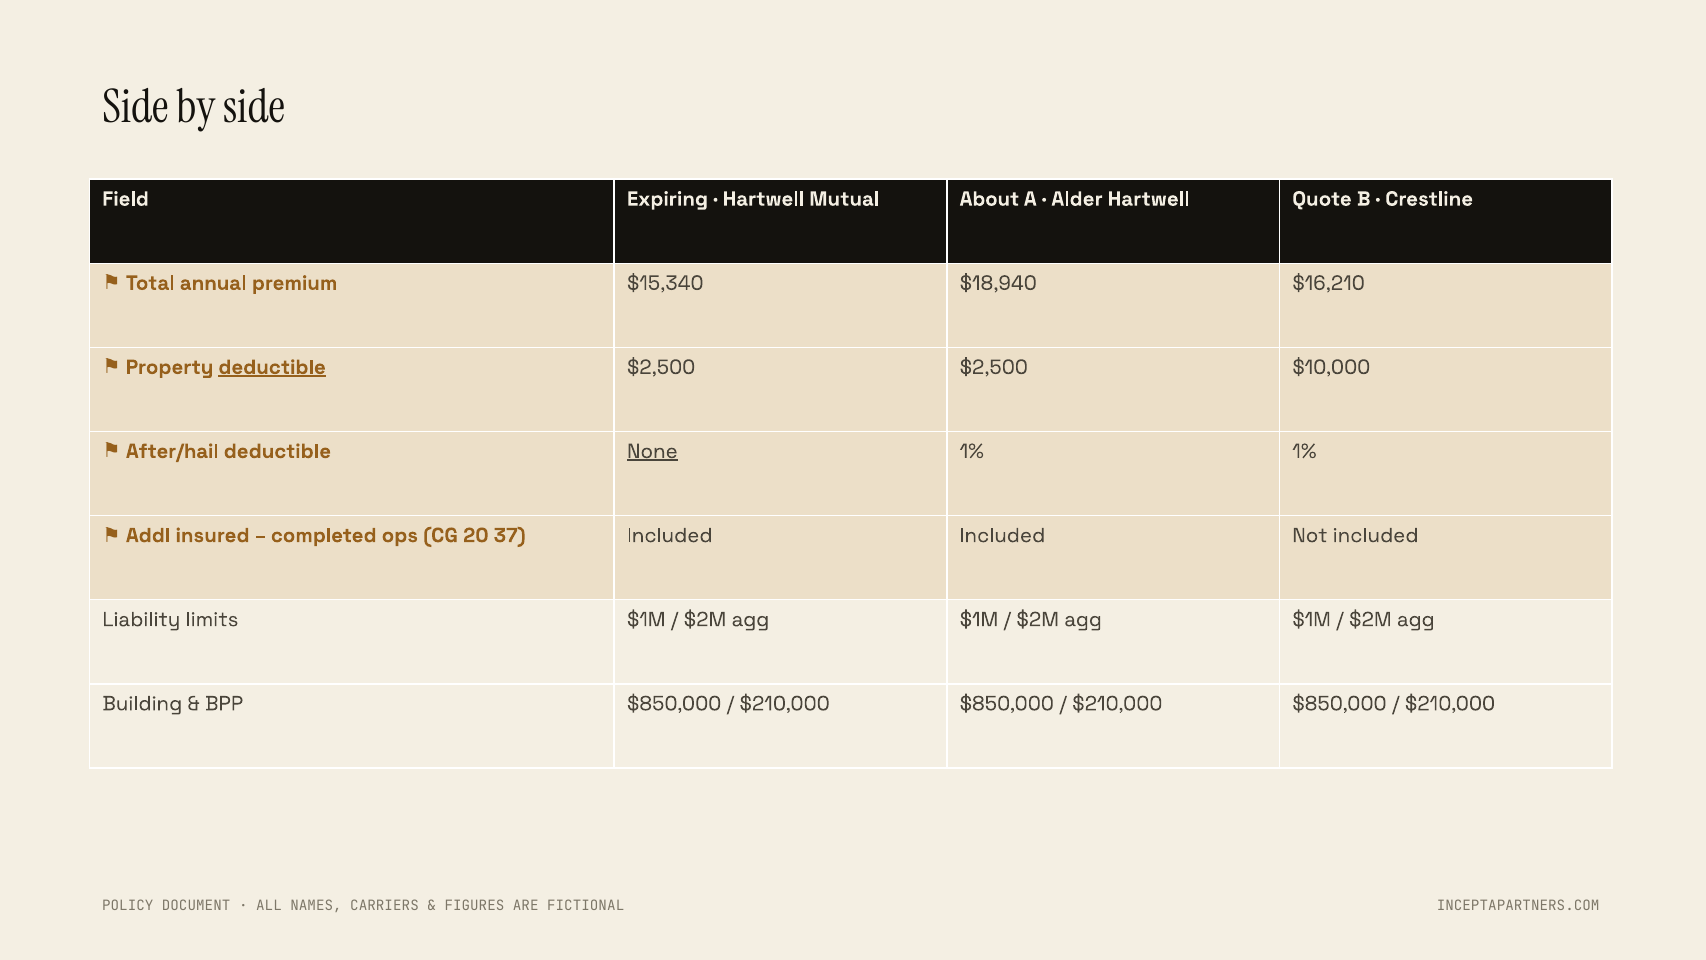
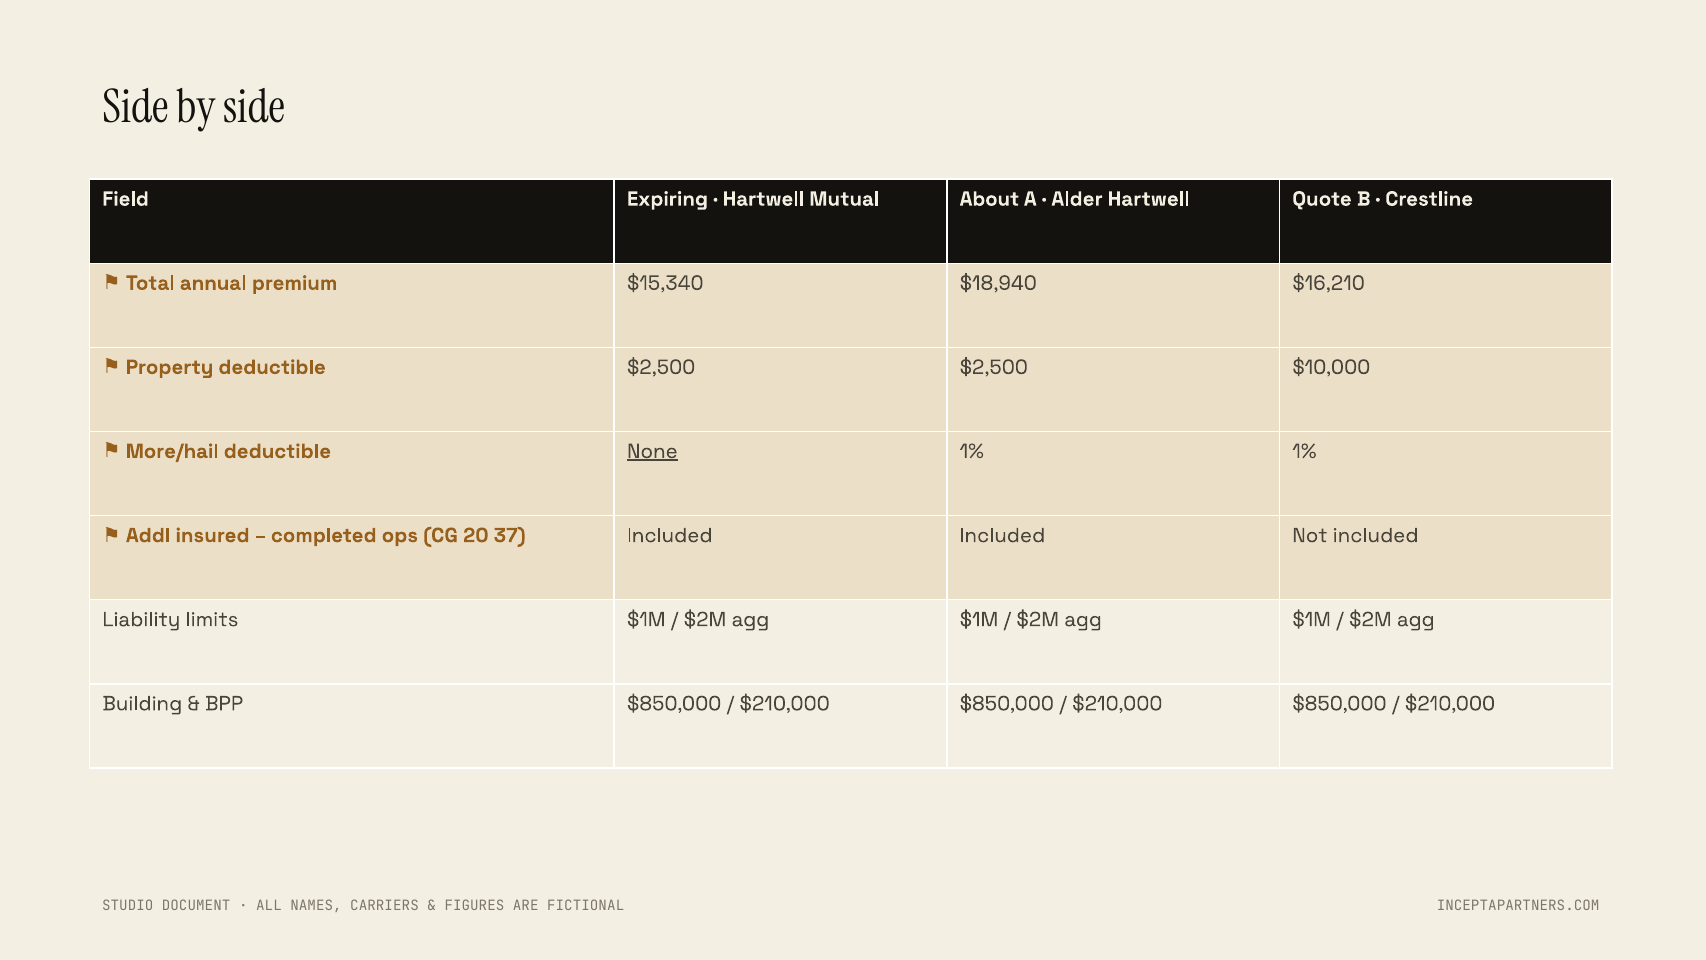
deductible underline: present -> none (272, 367)
After/hail: After/hail -> More/hail (172, 451)
POLICY: POLICY -> STUDIO (128, 905)
